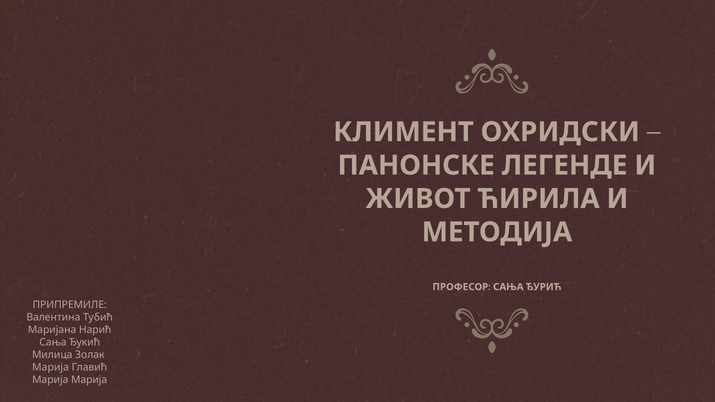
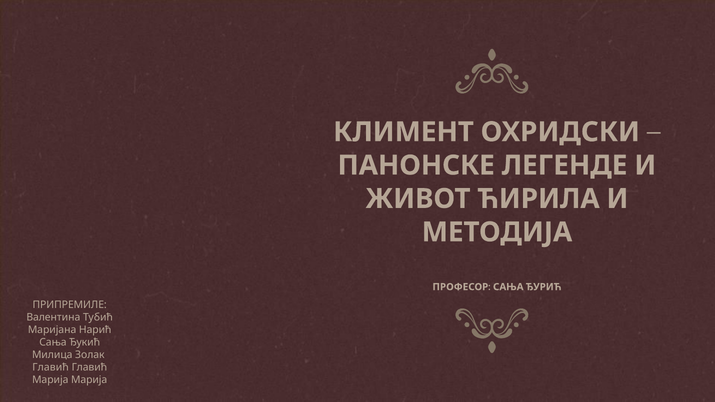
Марија: Марија -> Главић (51, 367)
